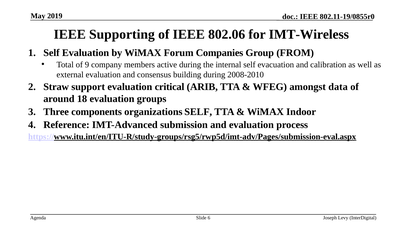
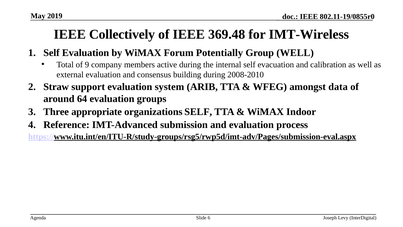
Supporting: Supporting -> Collectively (122, 34)
802.06: 802.06 -> 369.48 (227, 34)
Companies: Companies -> Potentially (219, 53)
Group FROM: FROM -> WELL (295, 53)
critical: critical -> system (169, 87)
18: 18 -> 64 (82, 99)
components: components -> appropriate (97, 112)
